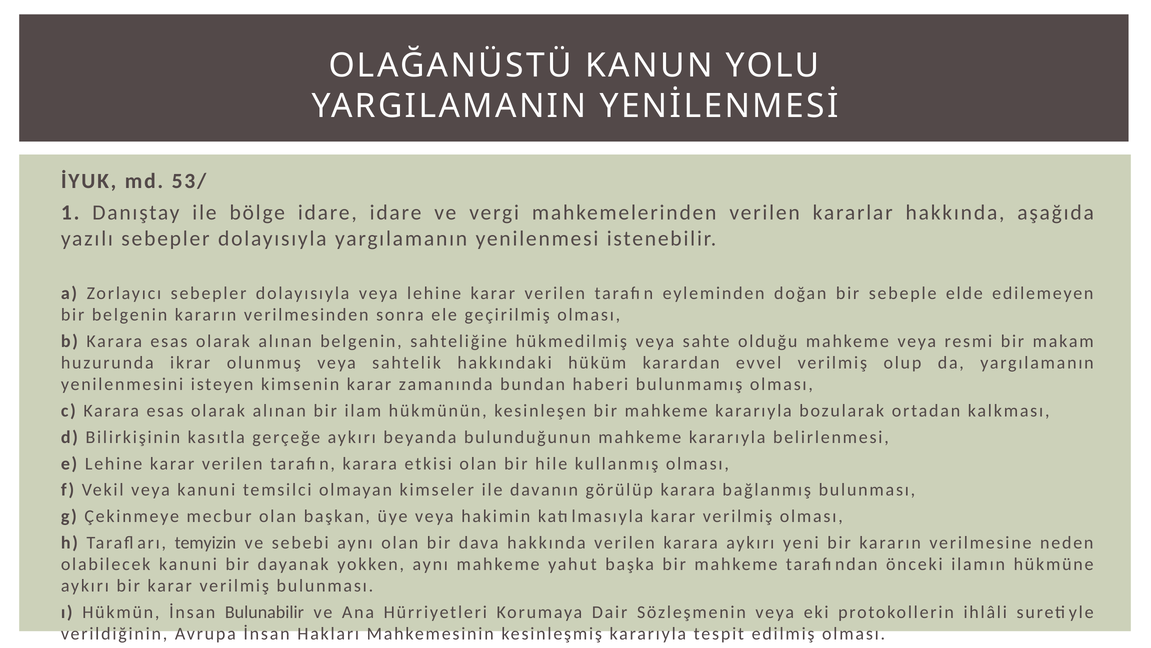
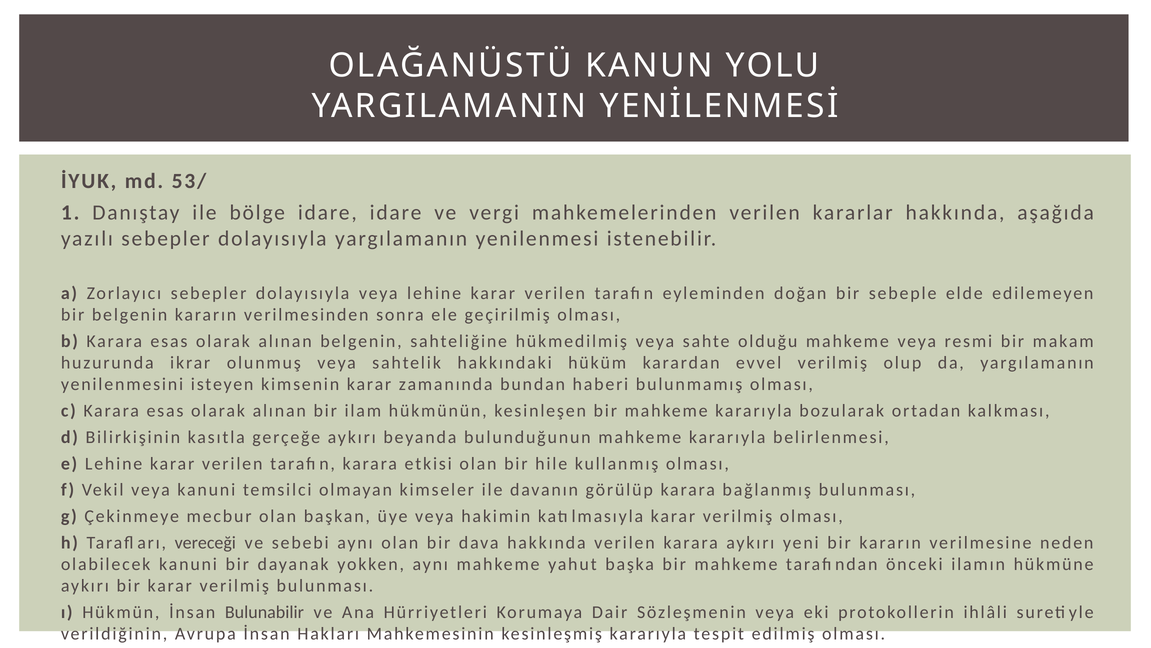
temyizin: temyizin -> vereceği (205, 542)
